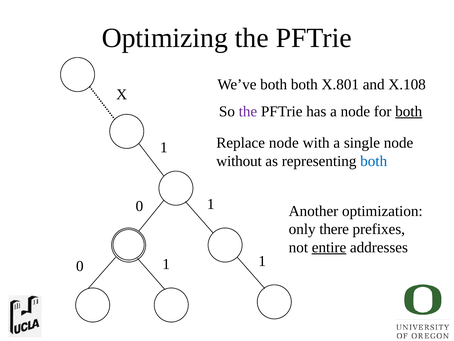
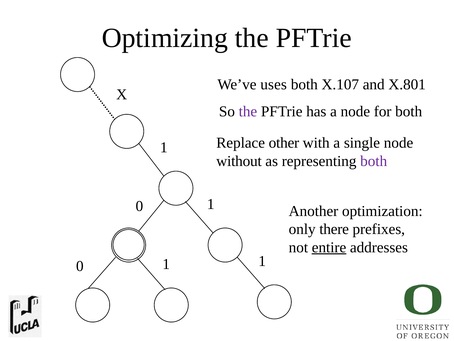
We’ve both: both -> uses (274, 84)
X.801: X.801 -> X.107 (340, 84)
X.108: X.108 -> X.801 (407, 84)
both underline: present -> none (409, 111)
Replace node: node -> other (284, 143)
both colour: blue -> purple (374, 161)
